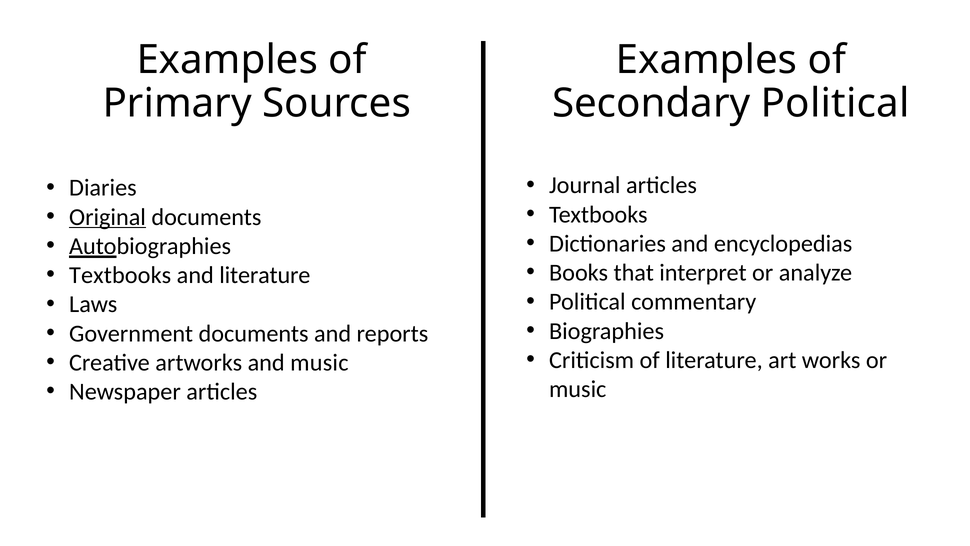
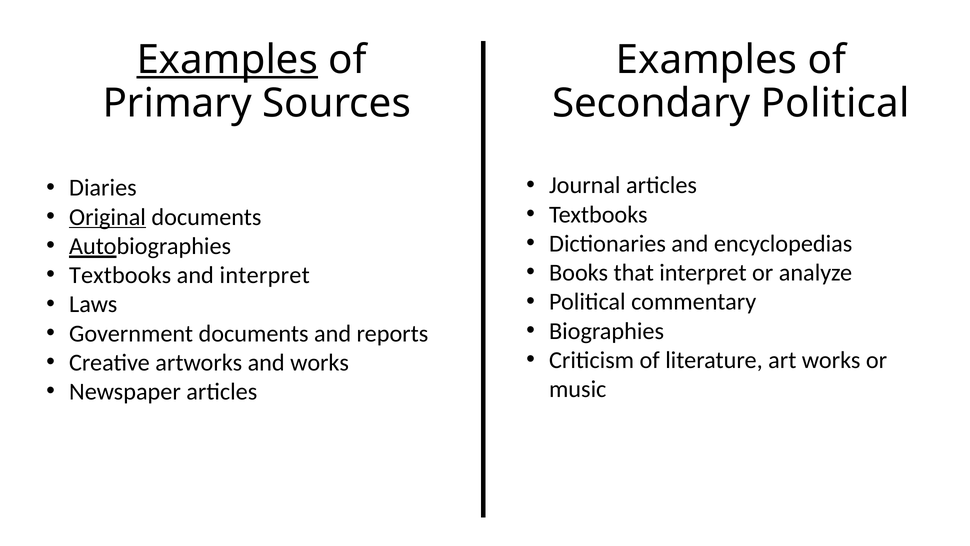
Examples underline: none -> present (227, 60)
and literature: literature -> interpret (265, 275)
and music: music -> works (320, 362)
